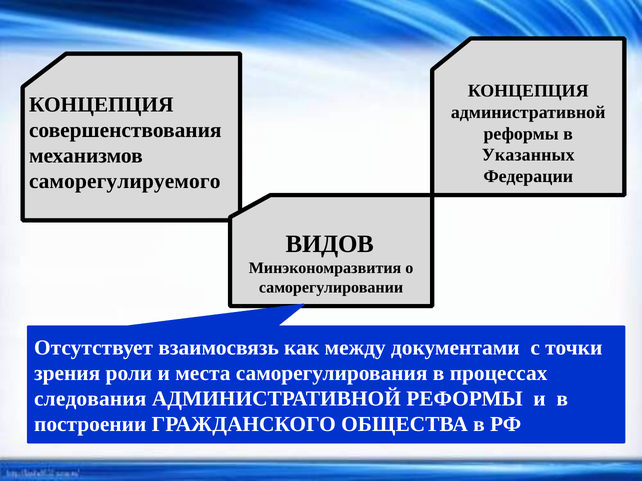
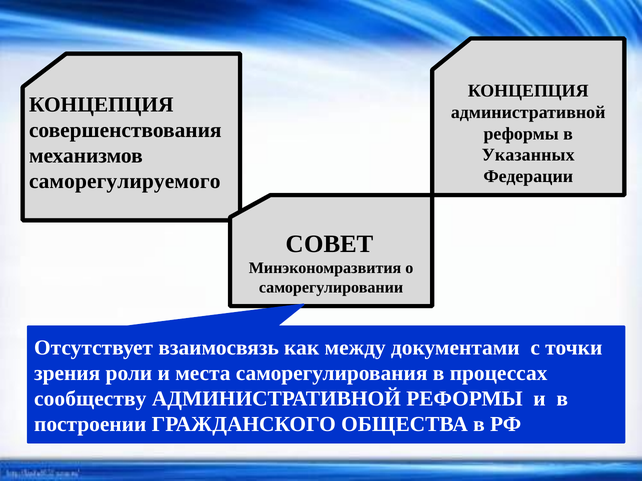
ВИДОВ: ВИДОВ -> СОВЕТ (330, 244)
следования: следования -> сообществу (90, 399)
